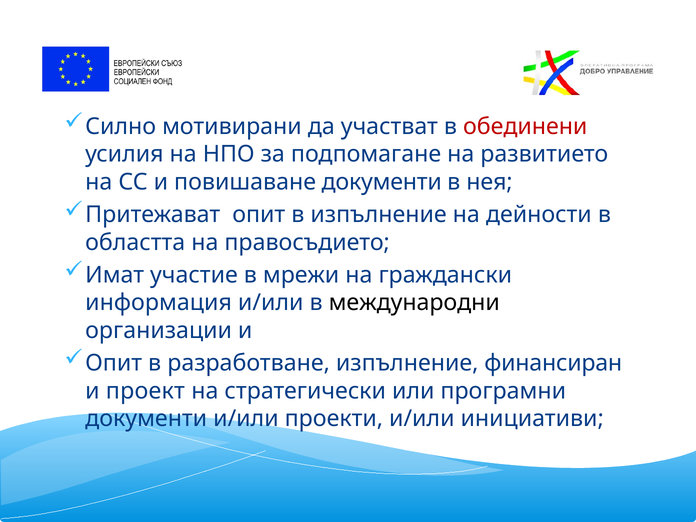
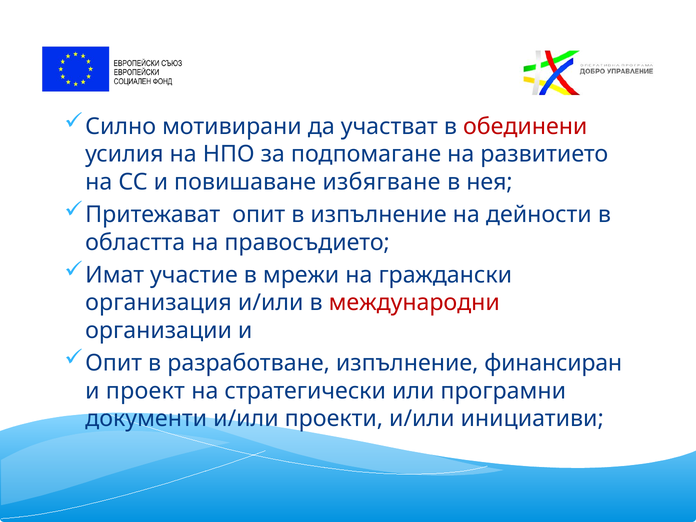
повишаване документи: документи -> избягване (381, 182)
информация: информация -> организация (159, 303)
международни colour: black -> red (414, 303)
